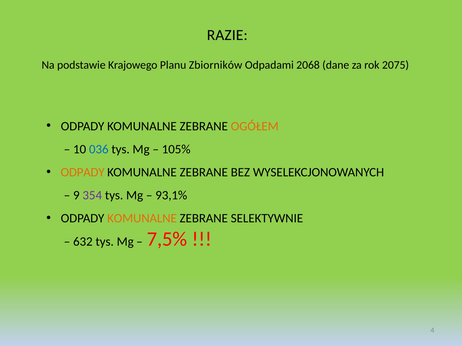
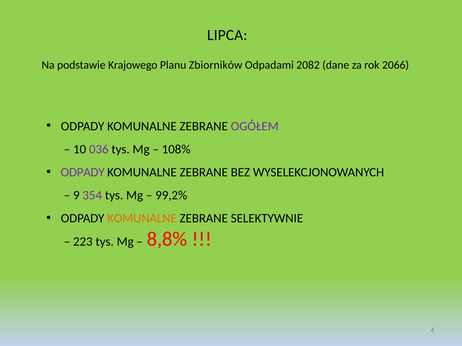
RAZIE: RAZIE -> LIPCA (227, 35)
2068: 2068 -> 2082 (308, 65)
2075: 2075 -> 2066 (396, 65)
OGÓŁEM colour: orange -> purple (255, 126)
036 colour: blue -> purple (99, 149)
105%: 105% -> 108% (176, 149)
ODPADY colour: orange -> purple (83, 173)
93,1%: 93,1% -> 99,2% (171, 196)
632: 632 -> 223 (83, 242)
7,5%: 7,5% -> 8,8% (167, 239)
